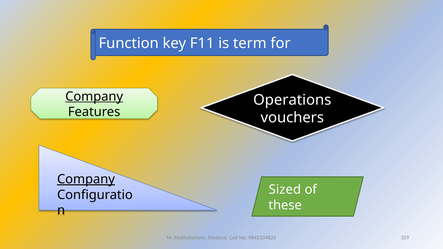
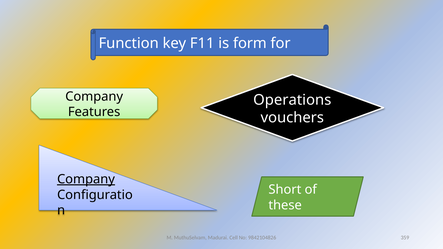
term: term -> form (250, 43)
Company underline: present -> none (94, 97)
Sized: Sized -> Short (285, 190)
